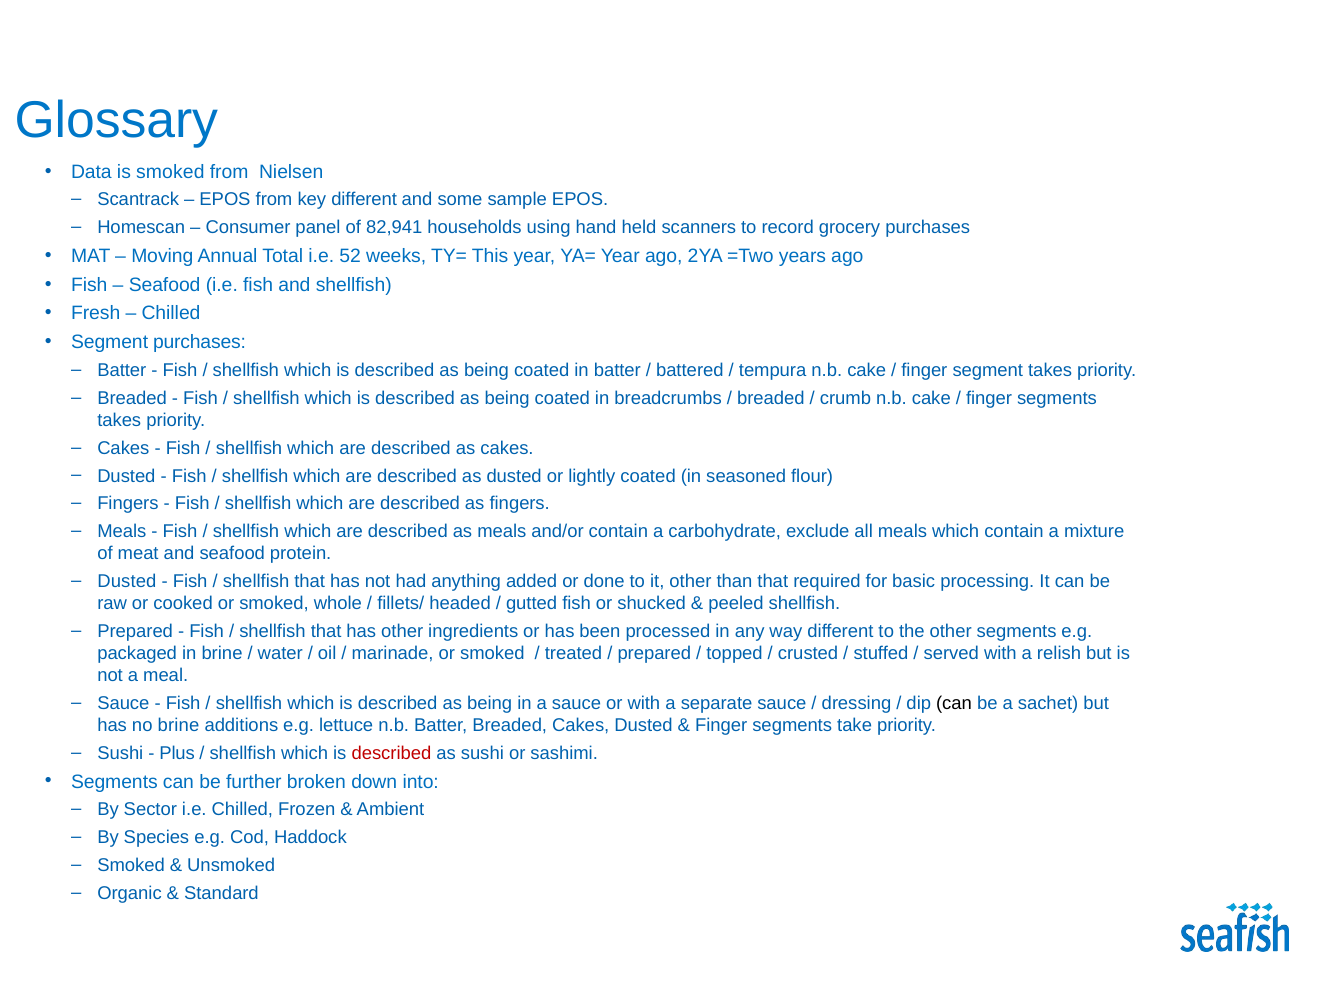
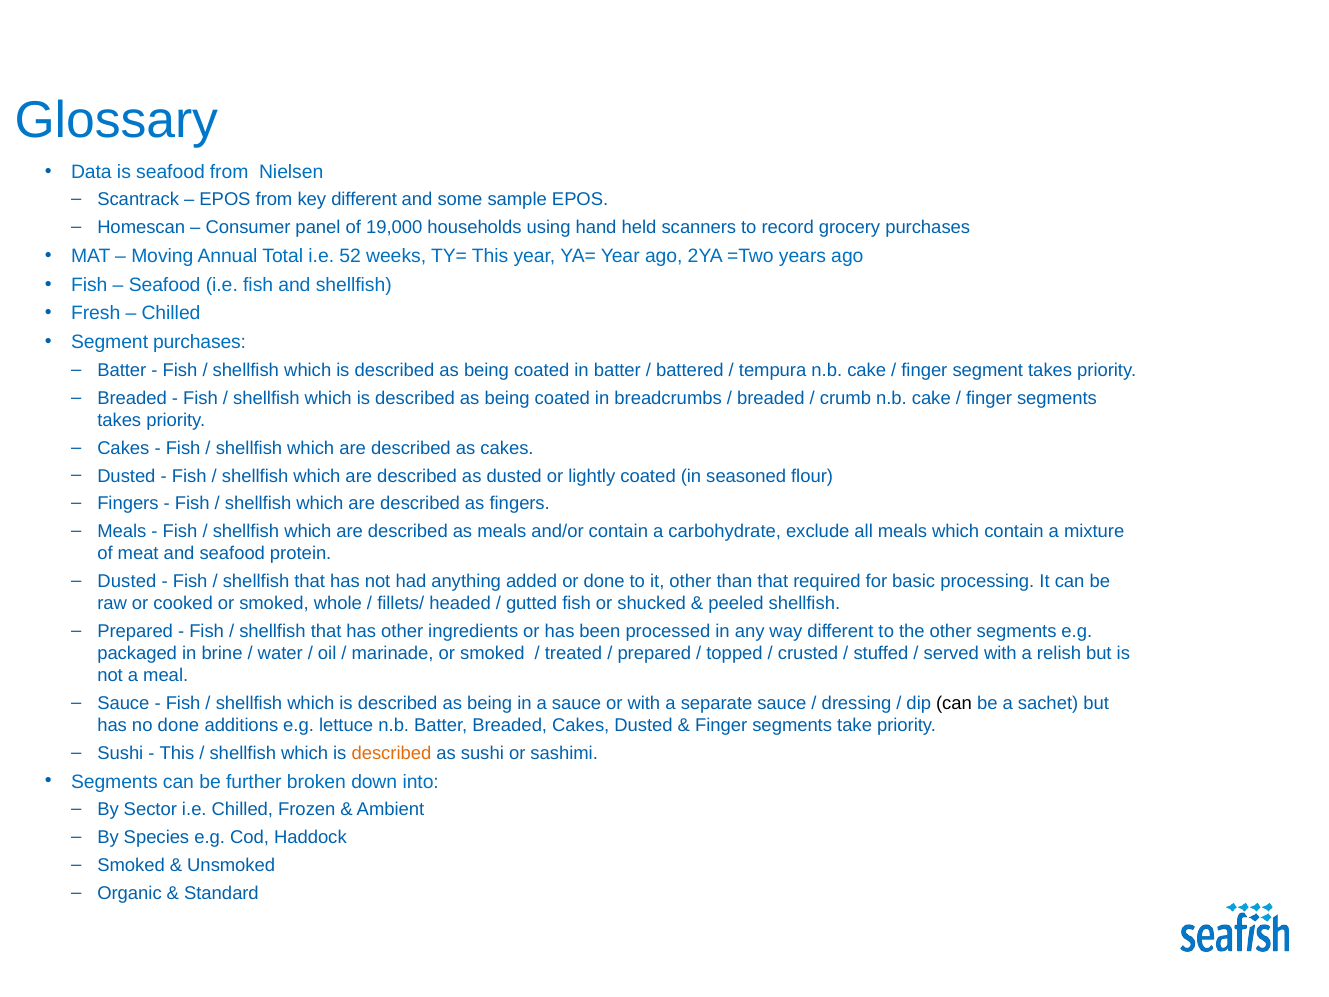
is smoked: smoked -> seafood (170, 172)
82,941: 82,941 -> 19,000 (394, 228)
no brine: brine -> done (178, 725)
Plus: Plus -> This (177, 753)
described colour: red -> orange (391, 753)
